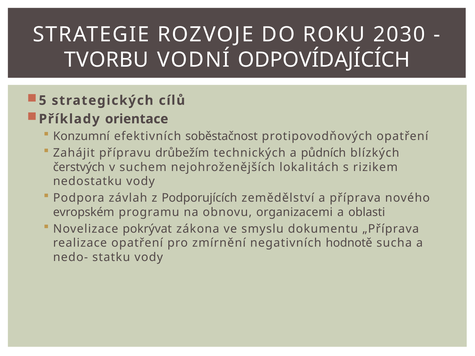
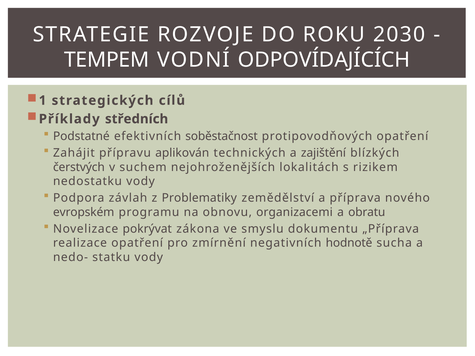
TVORBU: TVORBU -> TEMPEM (107, 60)
5: 5 -> 1 (43, 101)
orientace: orientace -> středních (137, 119)
Konzumní: Konzumní -> Podstatné (81, 136)
drůbežím: drůbežím -> aplikován (182, 153)
půdních: půdních -> zajištění (323, 153)
Podporujících: Podporujících -> Problematiky (199, 198)
oblasti: oblasti -> obratu (367, 212)
